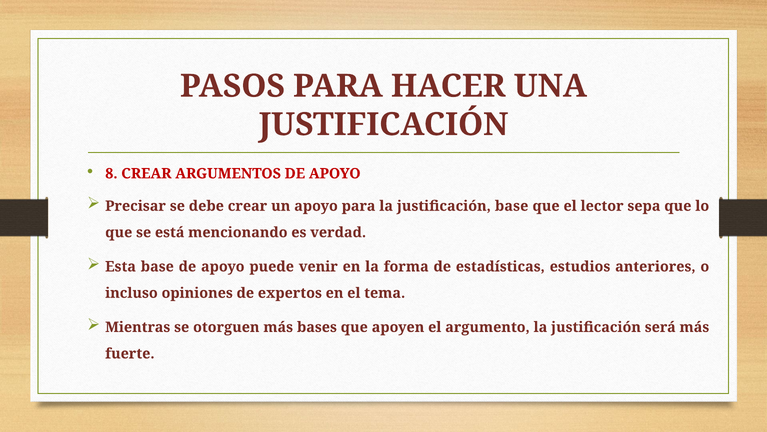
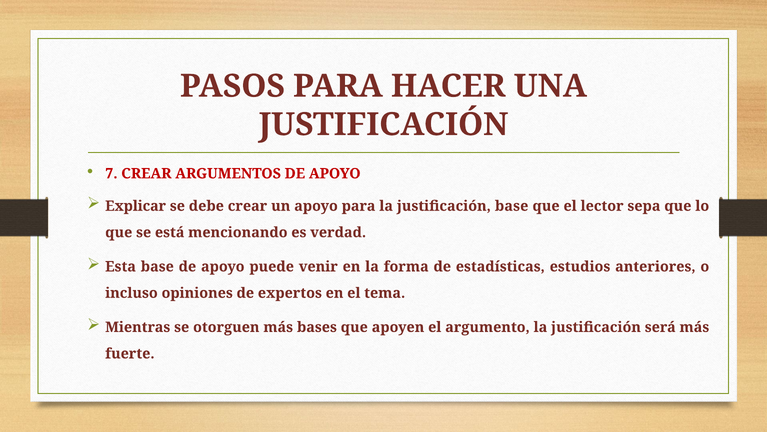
8: 8 -> 7 (111, 173)
Precisar: Precisar -> Explicar (136, 206)
